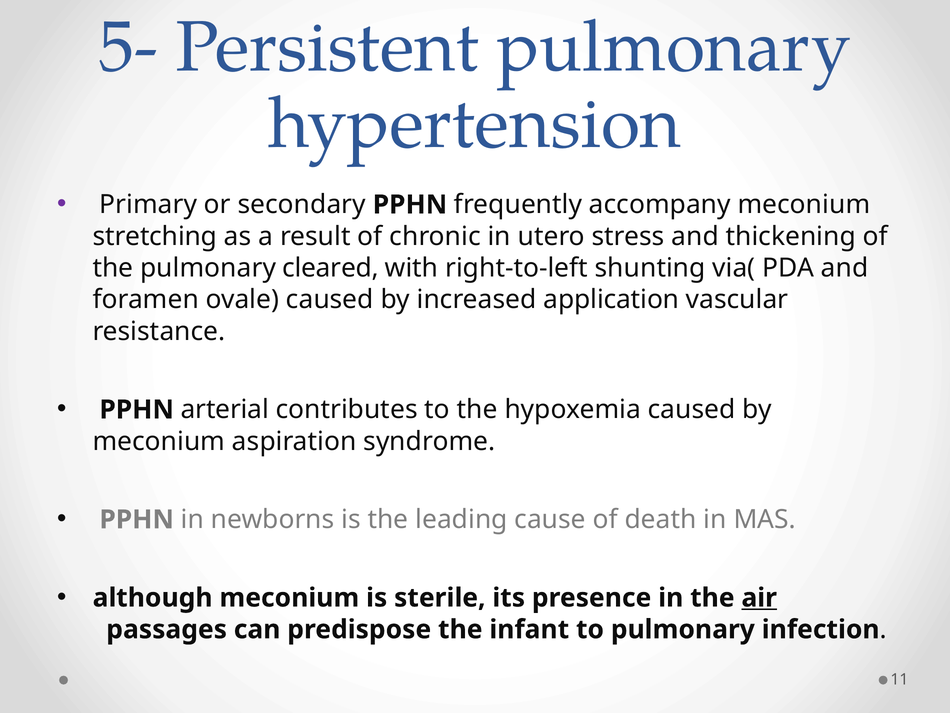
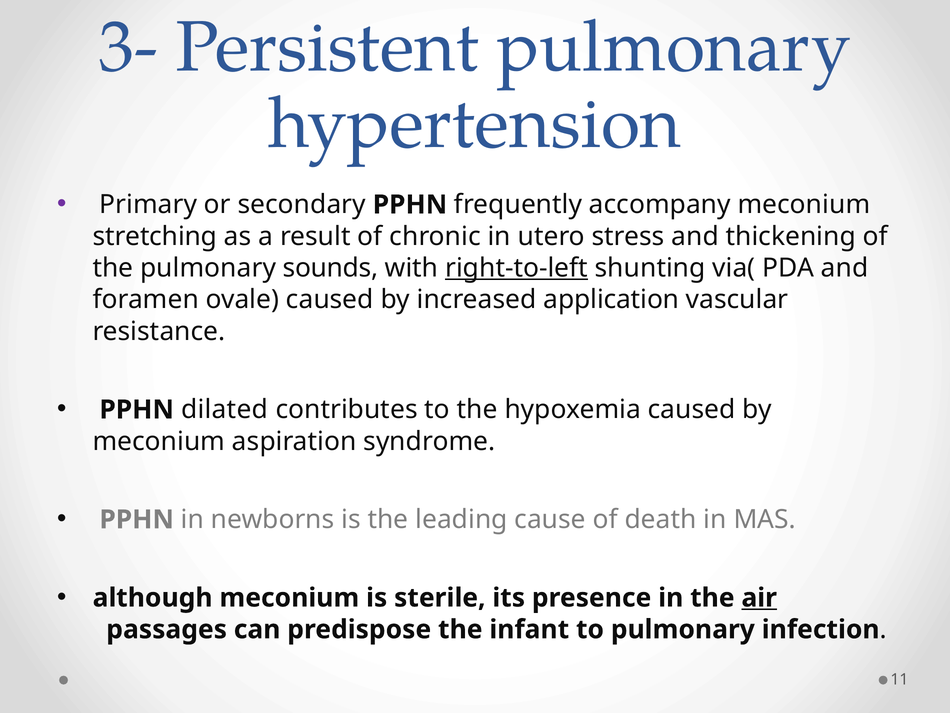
5-: 5- -> 3- (128, 47)
cleared: cleared -> sounds (331, 268)
right-to-left underline: none -> present (517, 268)
arterial: arterial -> dilated (225, 409)
